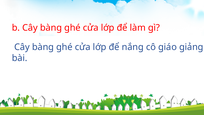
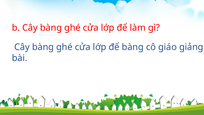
để nắng: nắng -> bàng (133, 47)
